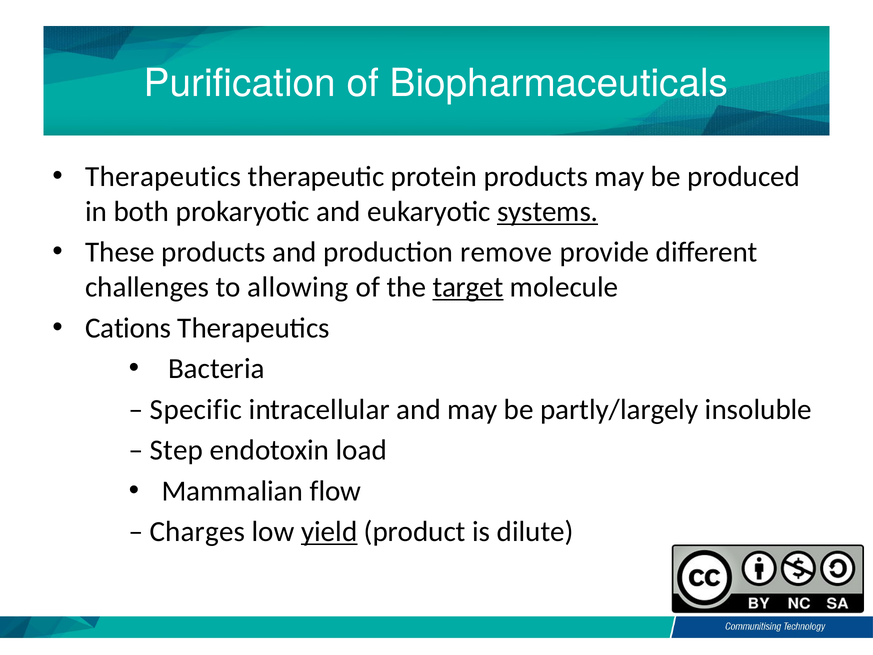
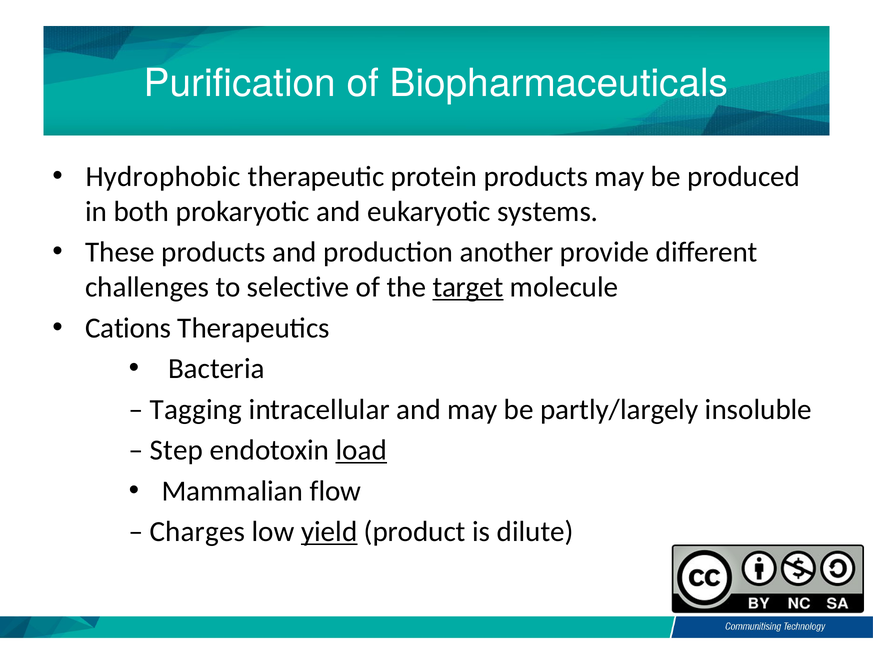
Therapeutics: Therapeutics -> Hydrophobic (163, 177)
systems underline: present -> none (548, 212)
remove: remove -> another (507, 252)
allowing: allowing -> selective (298, 287)
Specific: Specific -> Tagging (196, 409)
load underline: none -> present (361, 450)
